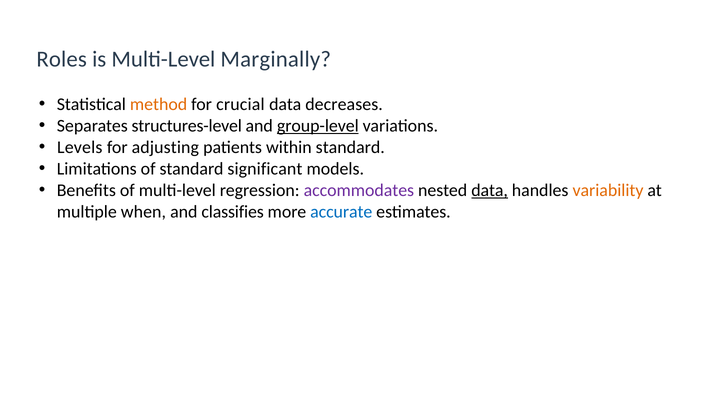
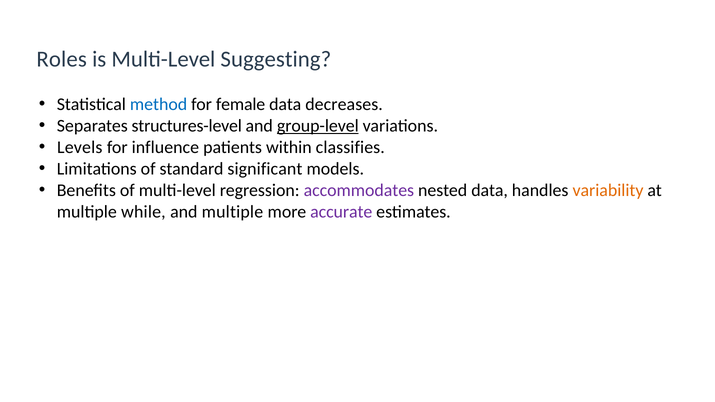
Marginally: Marginally -> Suggesting (276, 59)
method colour: orange -> blue (159, 105)
crucial: crucial -> female (241, 105)
adjusting: adjusting -> influence (165, 147)
within standard: standard -> classifies (350, 147)
data underline: present -> none (490, 190)
when: when -> while (143, 212)
and classifies: classifies -> multiple (232, 212)
accurate colour: blue -> purple (341, 212)
